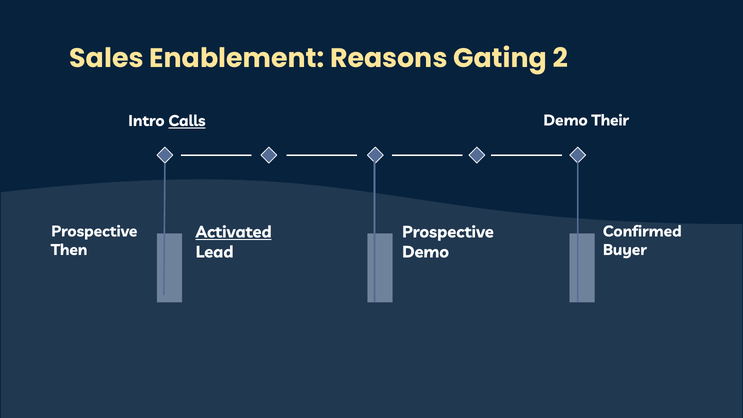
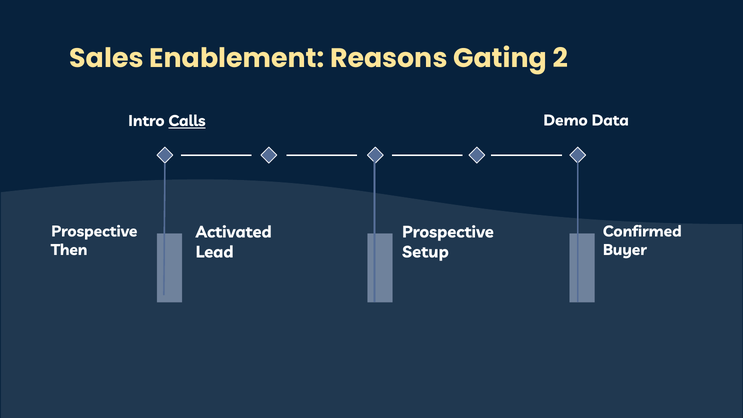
Their: Their -> Data (610, 120)
Activated underline: present -> none (234, 232)
Demo: Demo -> Setup (426, 252)
